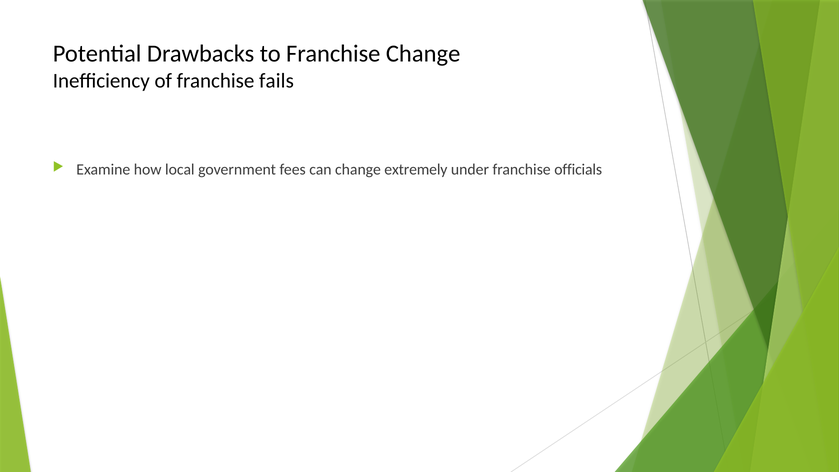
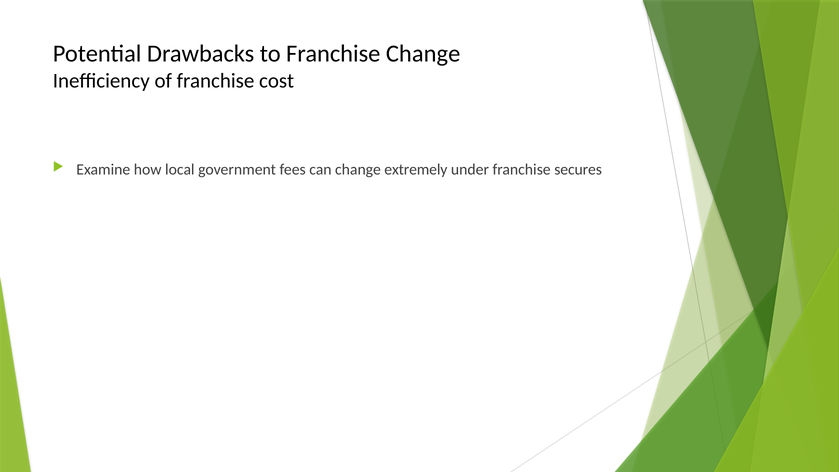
fails: fails -> cost (277, 81)
officials: officials -> secures (578, 169)
